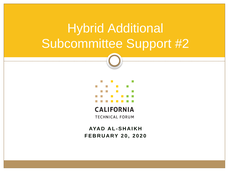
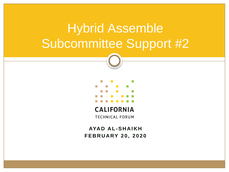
Additional: Additional -> Assemble (136, 28)
